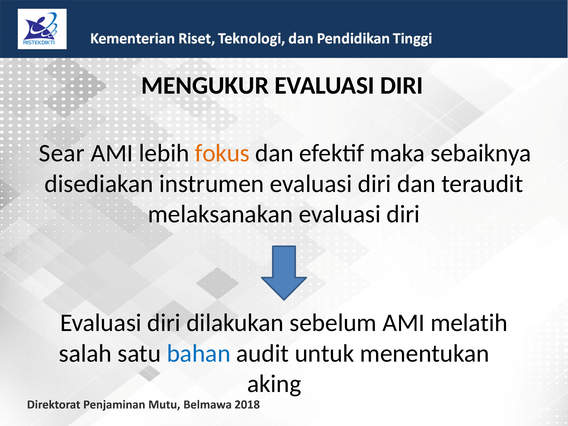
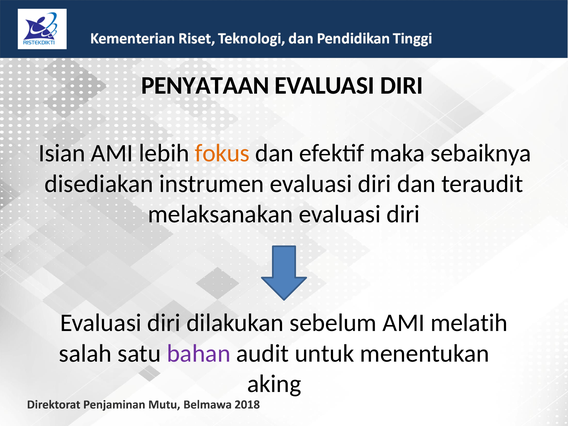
MENGUKUR: MENGUKUR -> PENYATAAN (205, 86)
Sear: Sear -> Isian (62, 153)
bahan colour: blue -> purple (199, 354)
